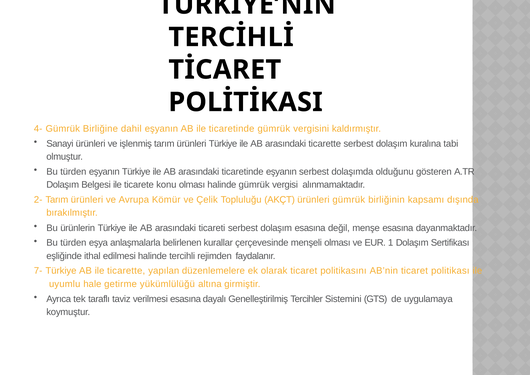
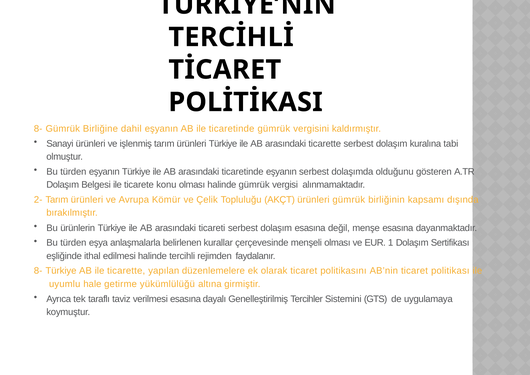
4-: 4- -> 8- (38, 129)
7-: 7- -> 8- (38, 271)
